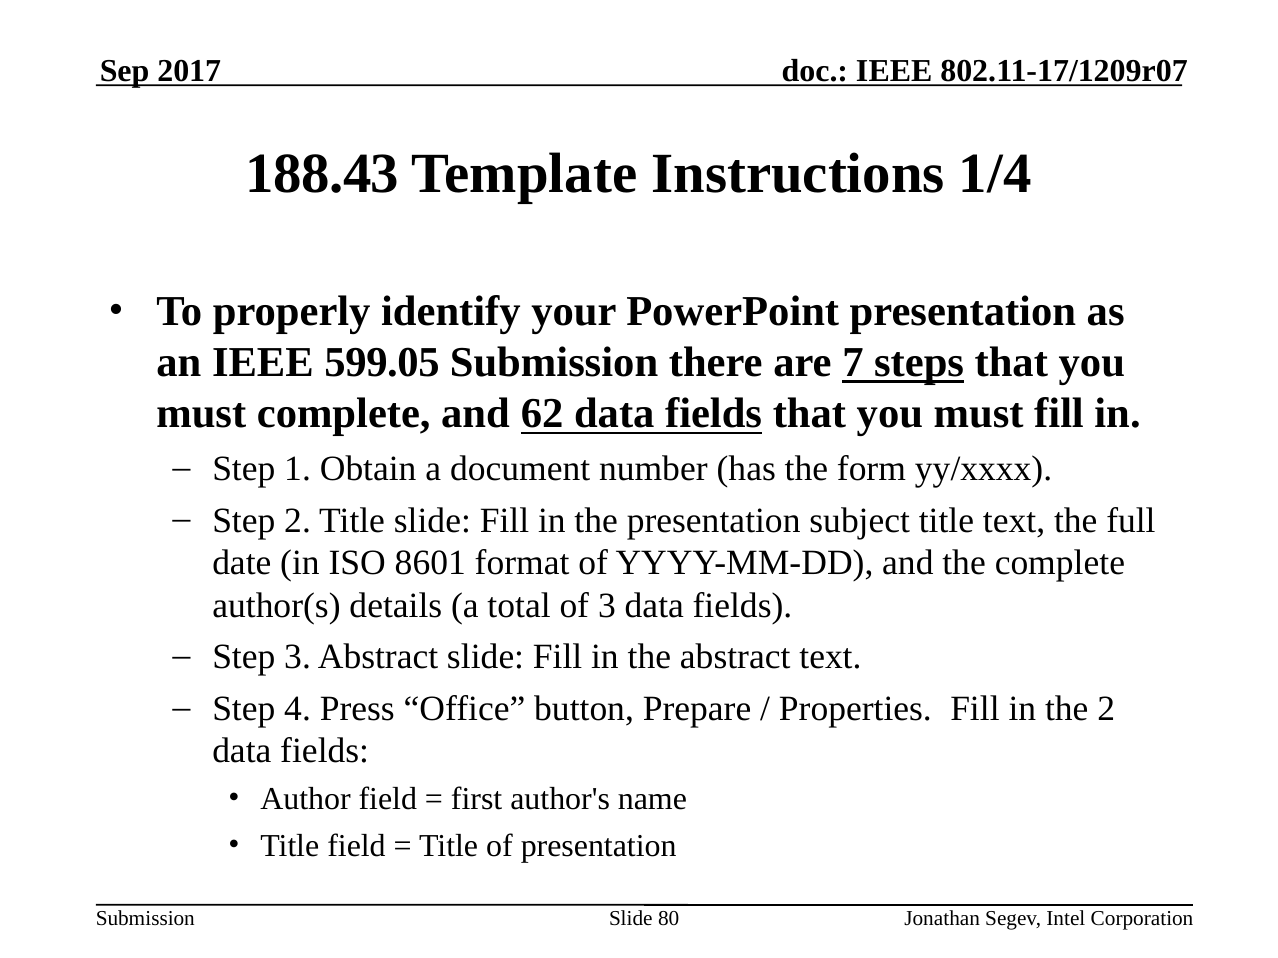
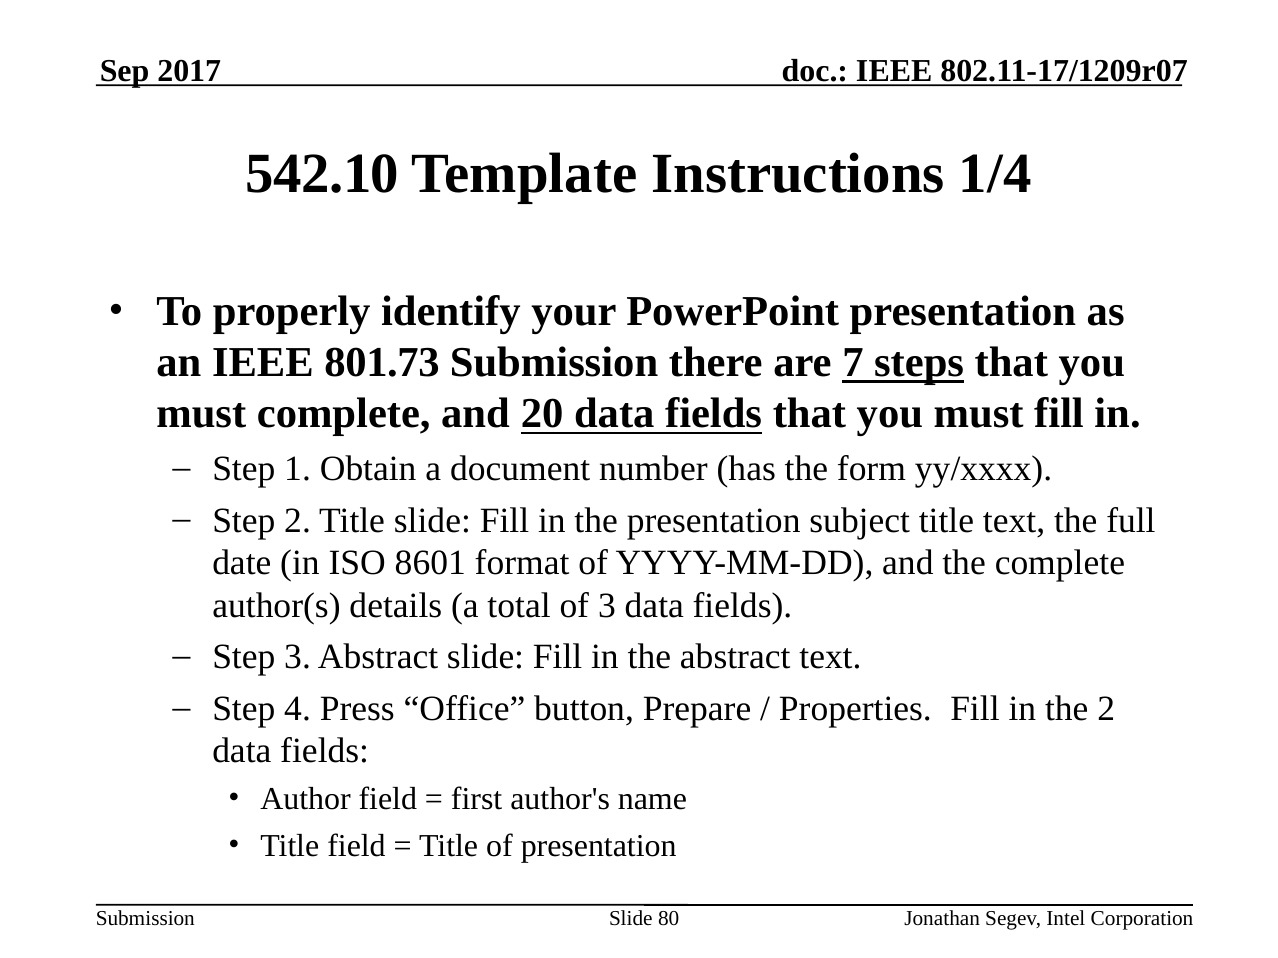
188.43: 188.43 -> 542.10 (323, 174)
599.05: 599.05 -> 801.73 (382, 363)
62: 62 -> 20 (542, 414)
